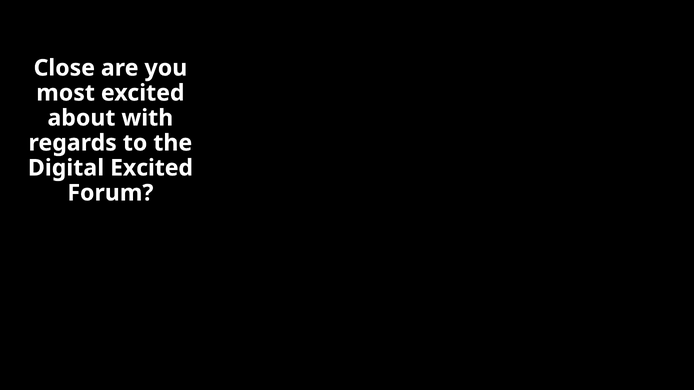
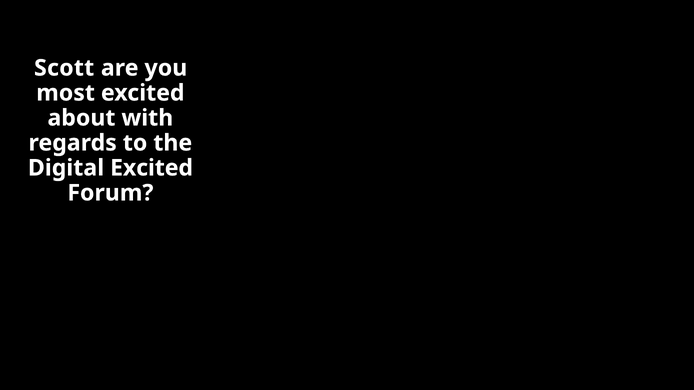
Close: Close -> Scott (64, 68)
